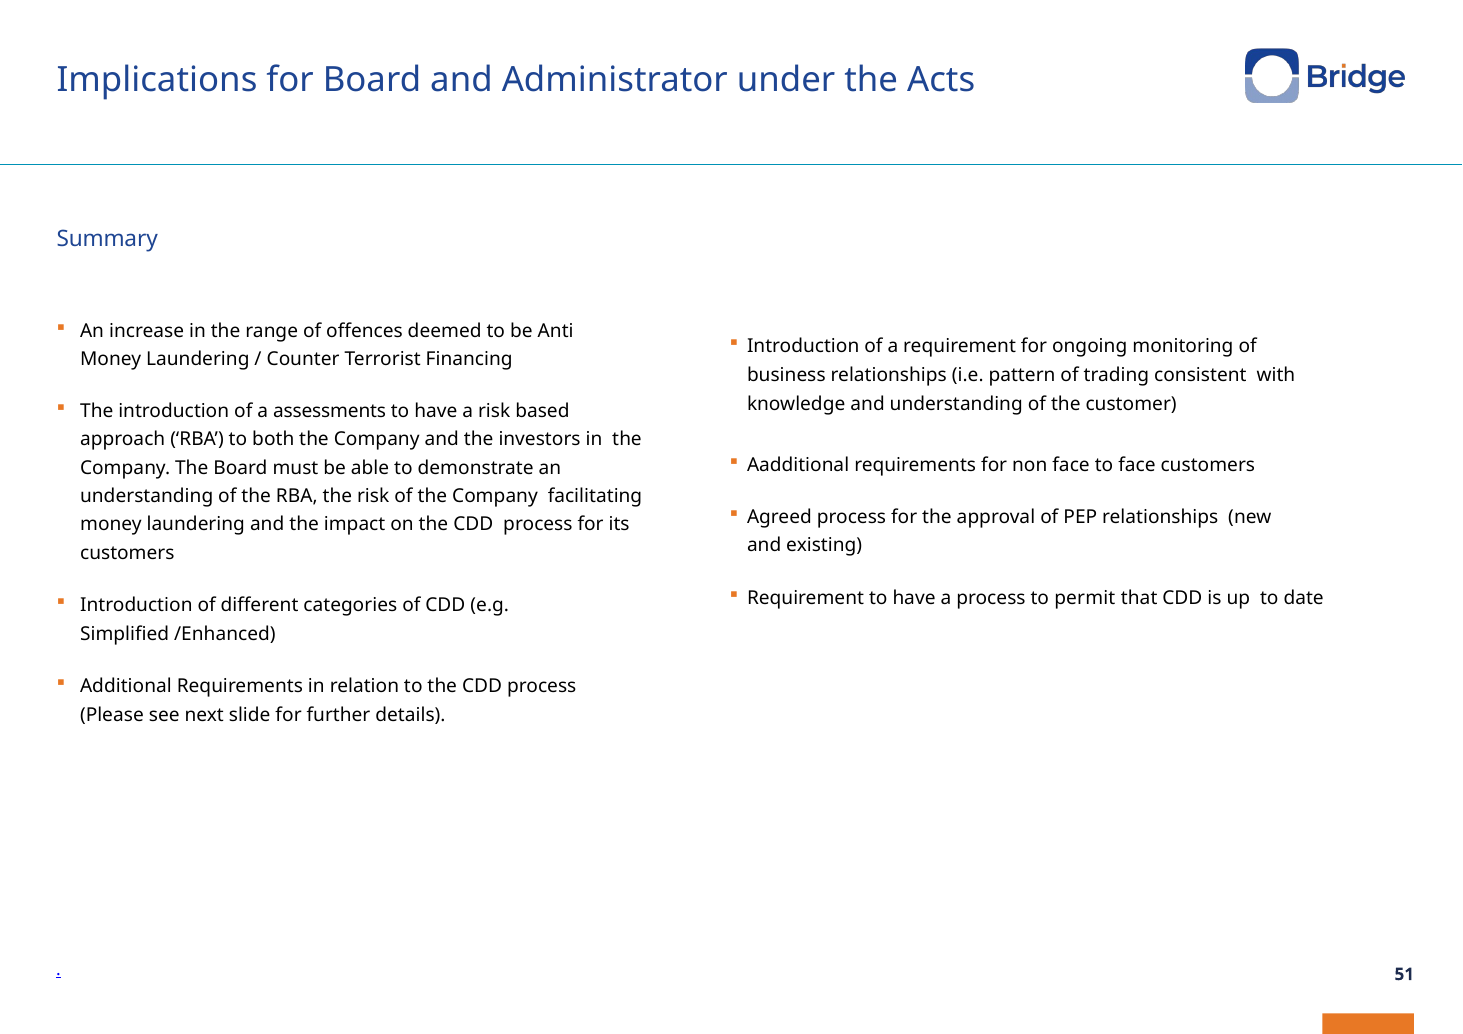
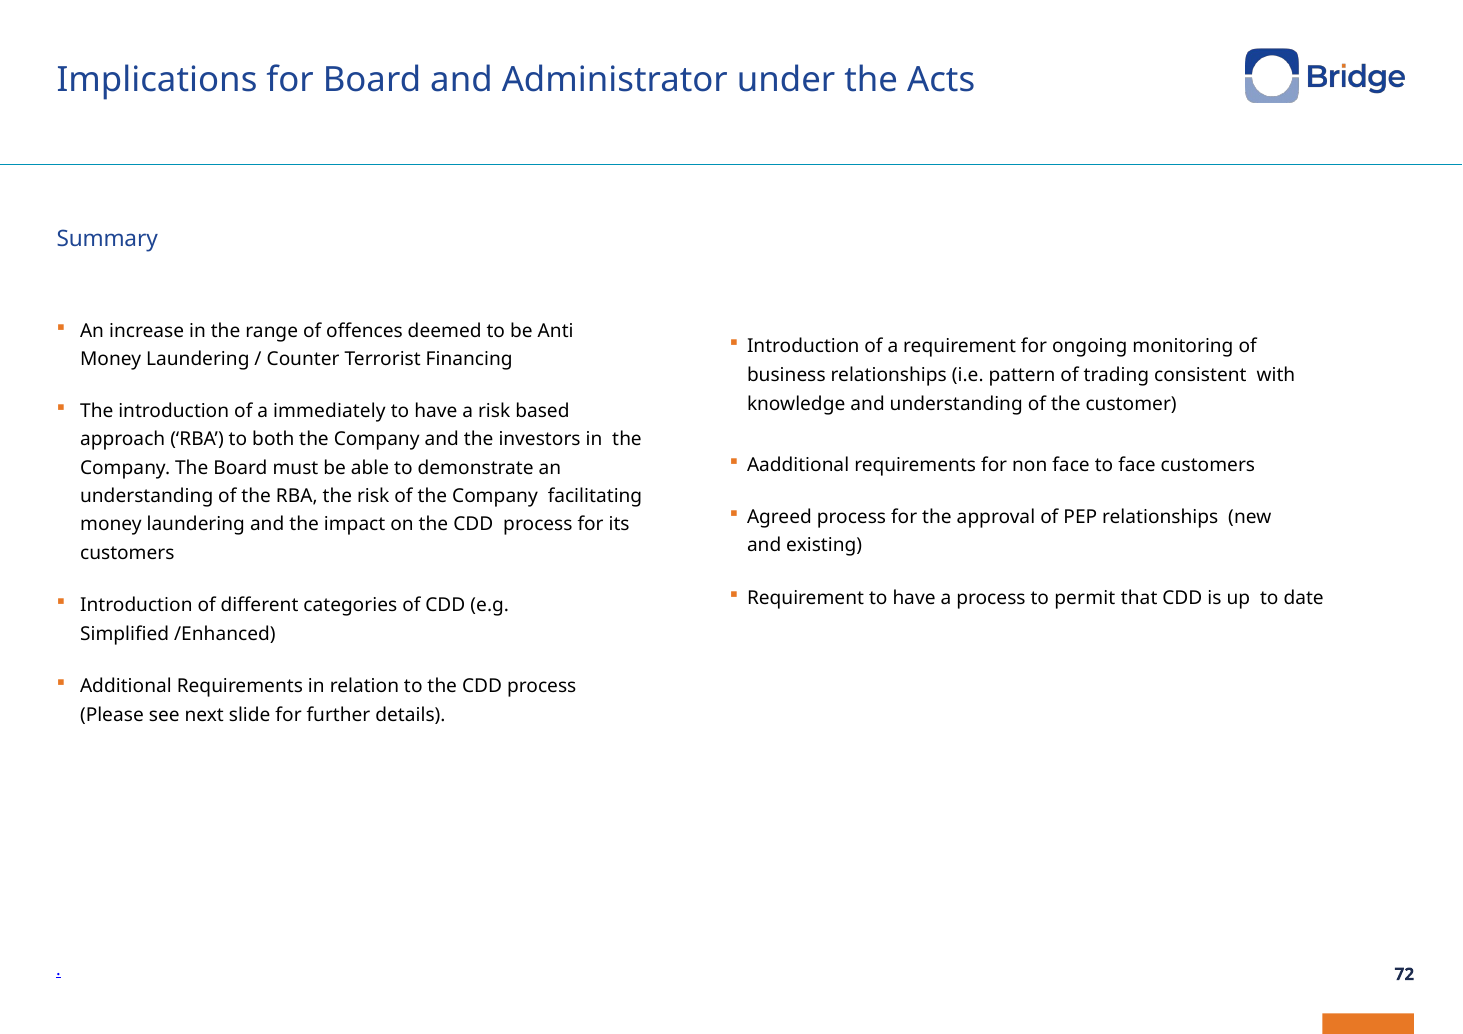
assessments: assessments -> immediately (329, 411)
51: 51 -> 72 (1404, 974)
